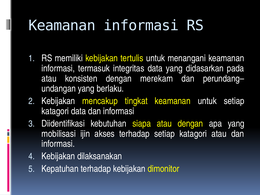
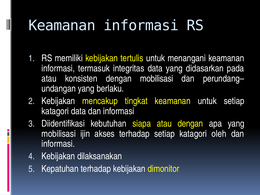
dengan merekam: merekam -> mobilisasi (157, 79)
katagori atau: atau -> oleh (219, 134)
